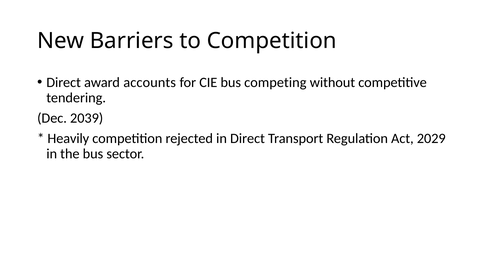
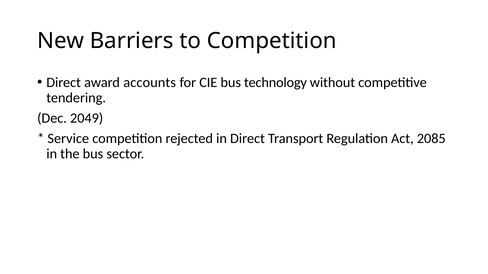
competing: competing -> technology (275, 83)
2039: 2039 -> 2049 (87, 118)
Heavily: Heavily -> Service (68, 139)
2029: 2029 -> 2085 (431, 139)
